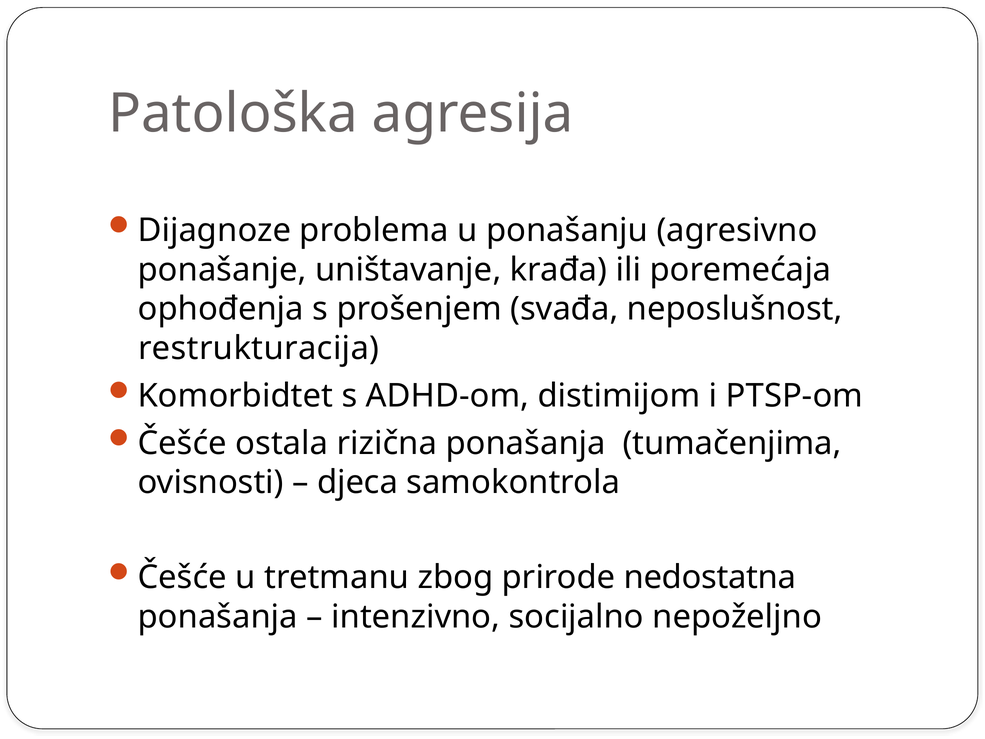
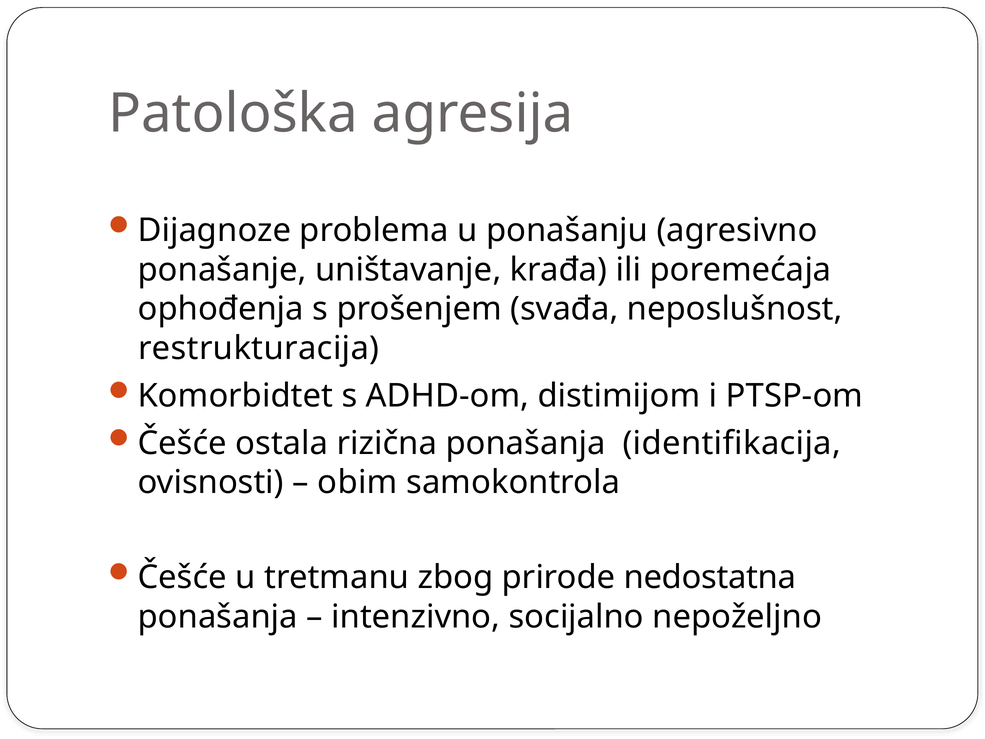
tumačenjima: tumačenjima -> identifikacija (732, 443)
djeca: djeca -> obim (357, 482)
